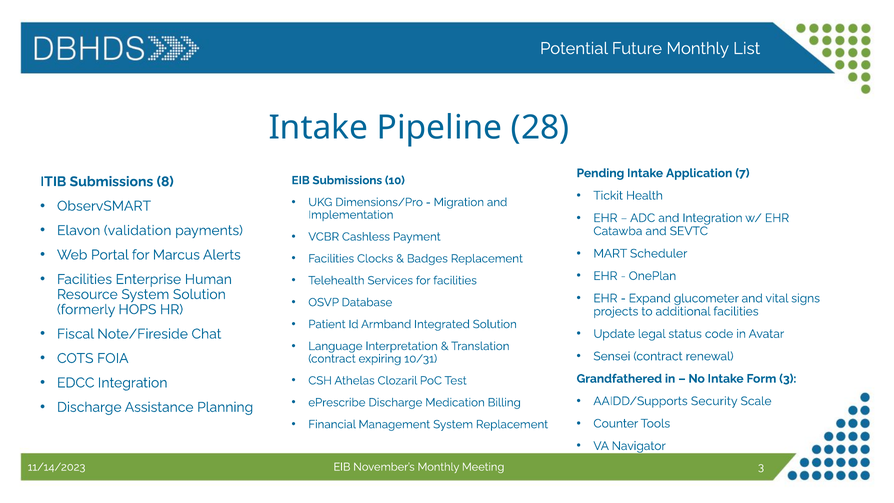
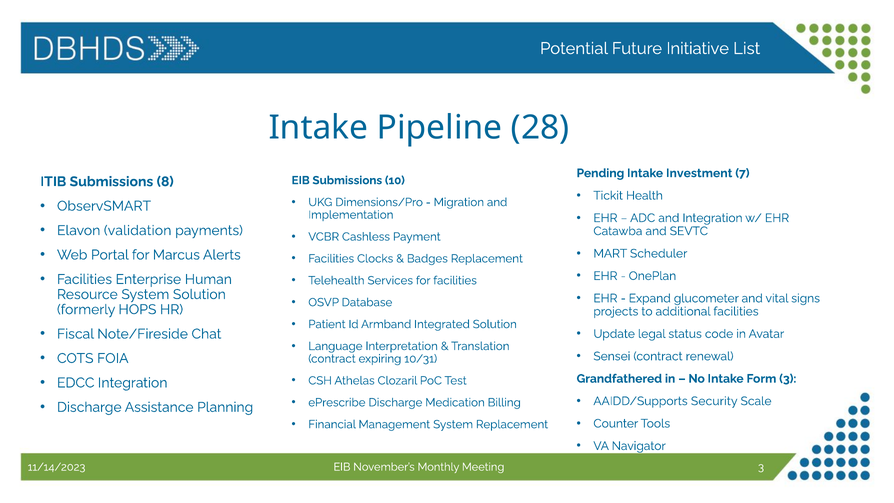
Future Monthly: Monthly -> Initiative (698, 48)
Application: Application -> Investment (699, 173)
